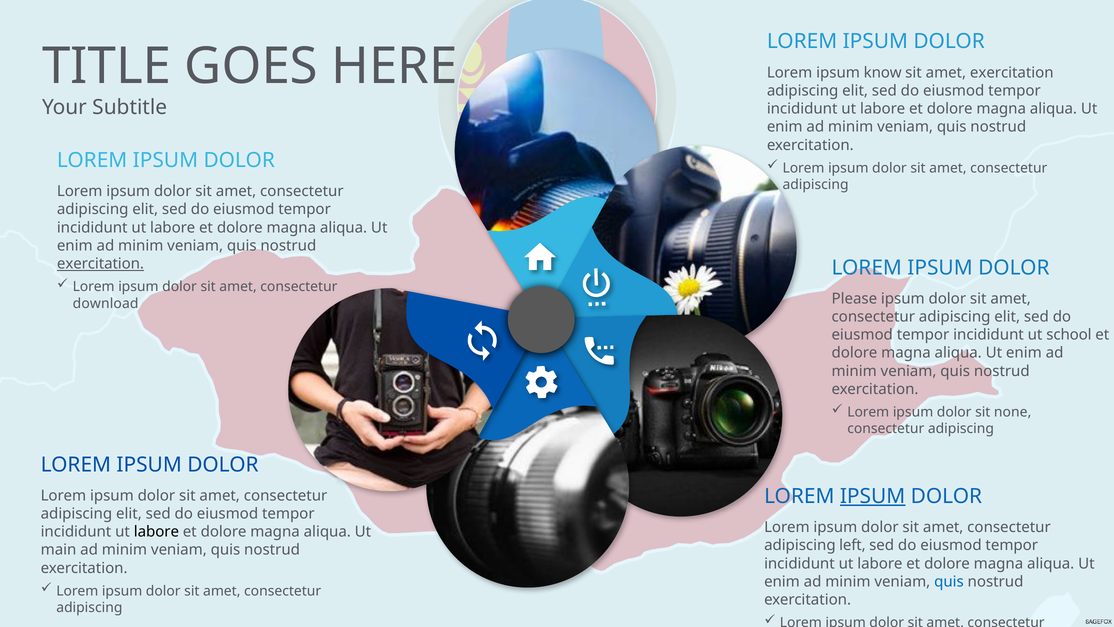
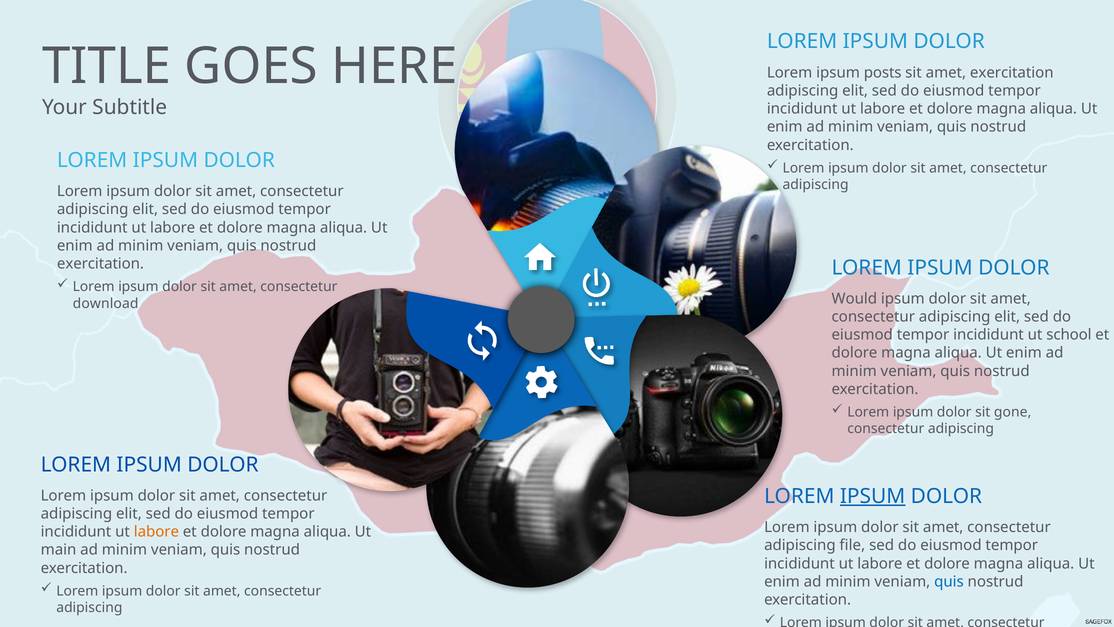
know: know -> posts (883, 72)
exercitation underline: present -> none (100, 264)
Please: Please -> Would (854, 298)
none: none -> gone (1013, 412)
labore colour: black -> orange (156, 532)
left: left -> file (852, 545)
